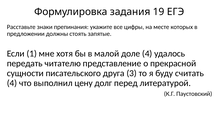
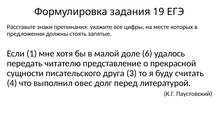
доле 4: 4 -> 6 (147, 54)
цену: цену -> овес (84, 83)
